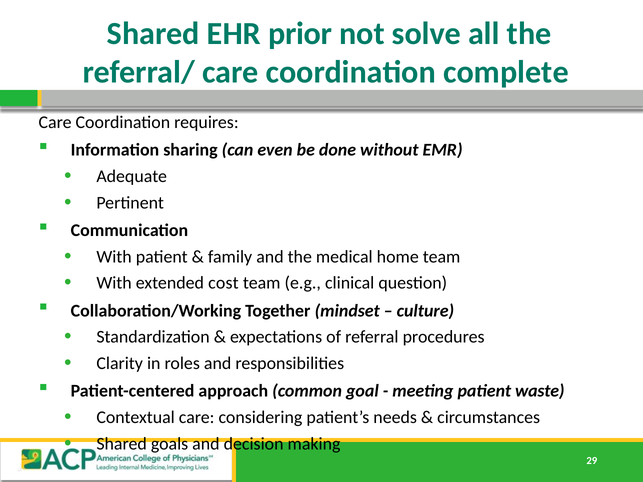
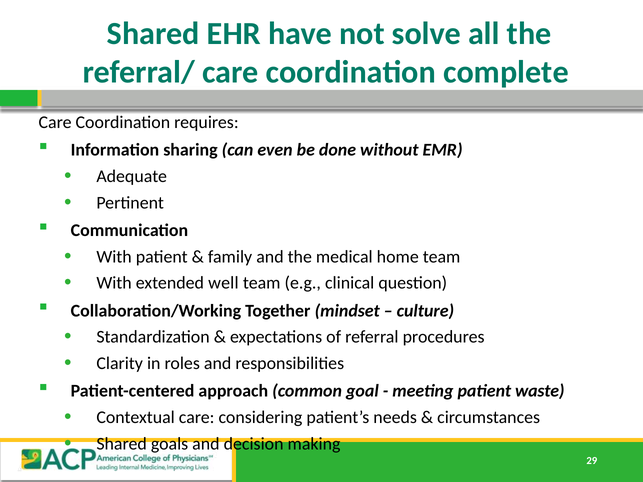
prior: prior -> have (300, 34)
cost: cost -> well (223, 283)
